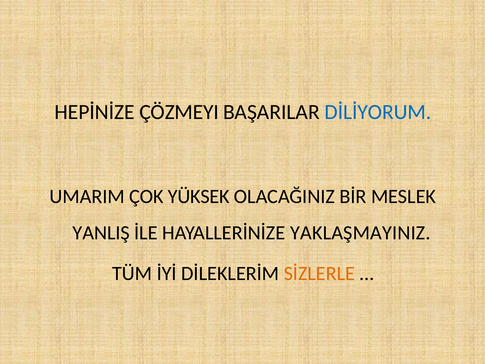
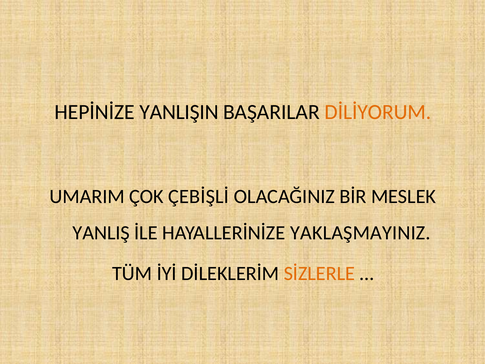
ÇÖZMEYI: ÇÖZMEYI -> YANLIŞIN (179, 112)
DİLİYORUM colour: blue -> orange (378, 112)
YÜKSEK: YÜKSEK -> ÇEBİŞLİ (199, 196)
